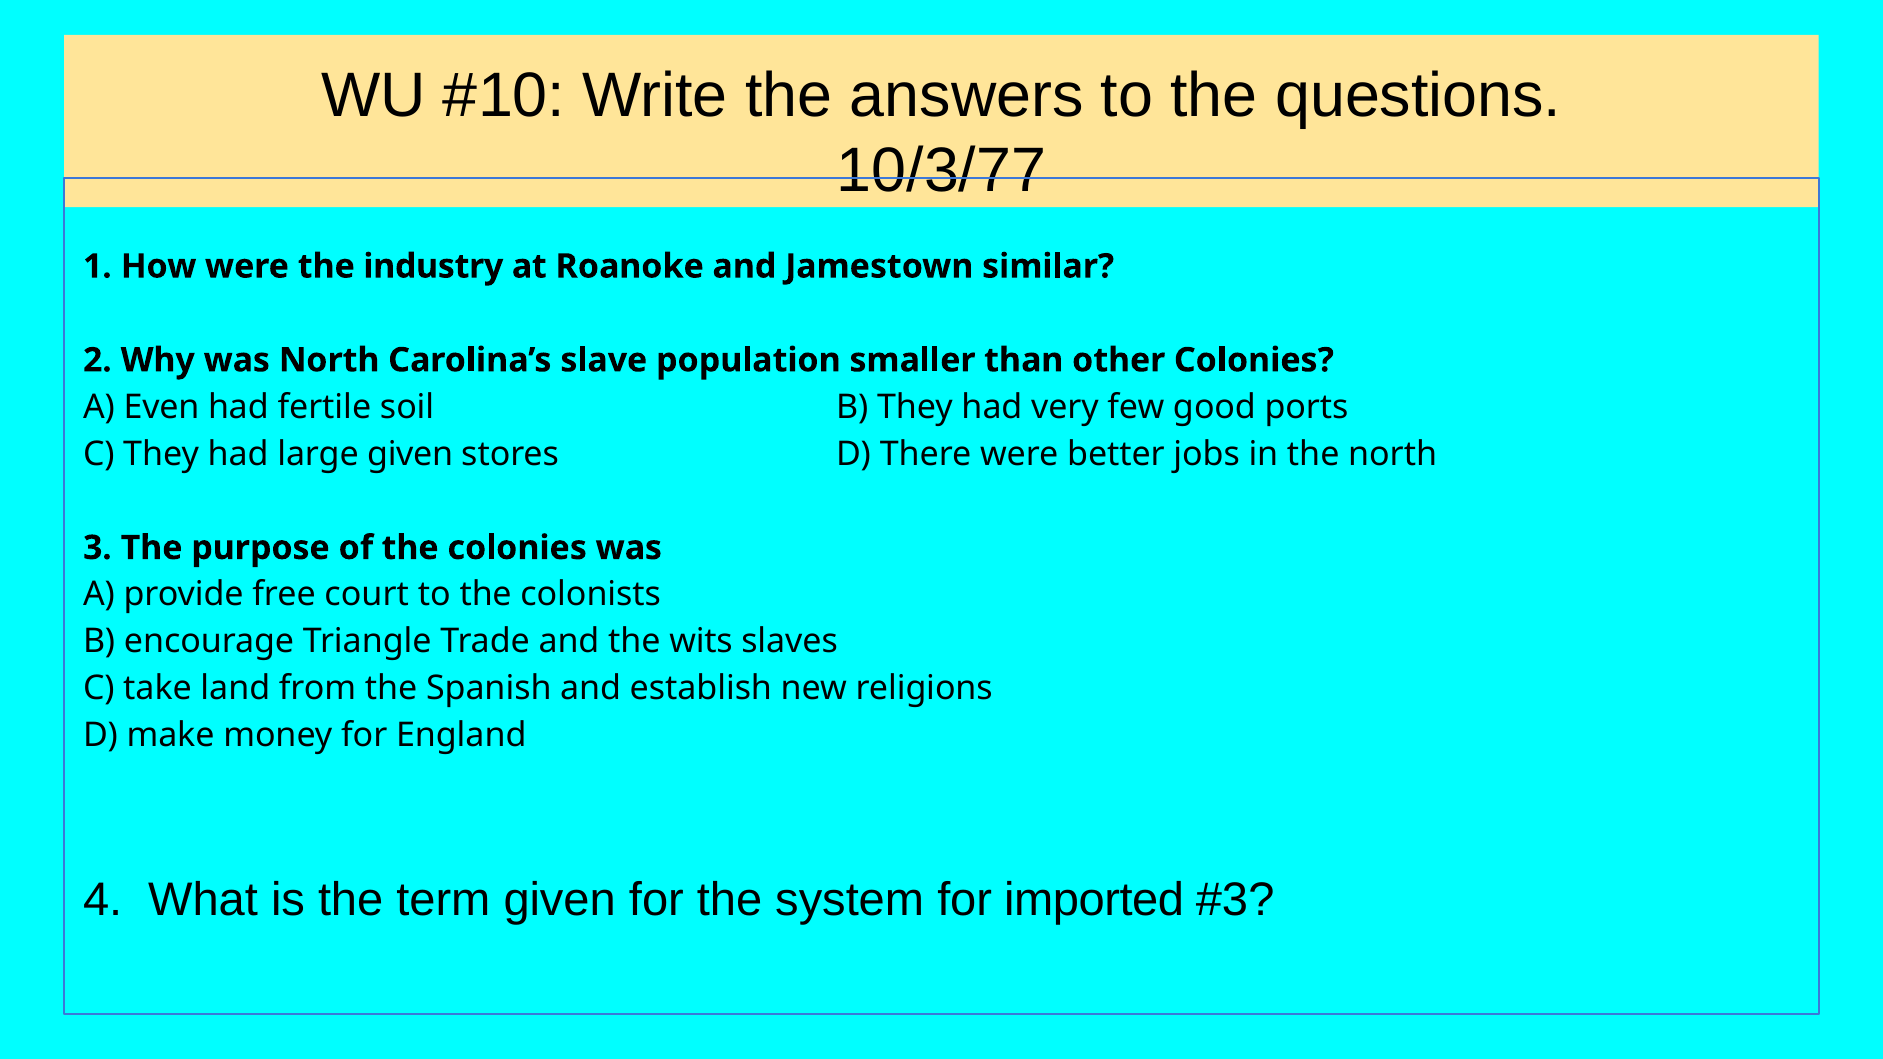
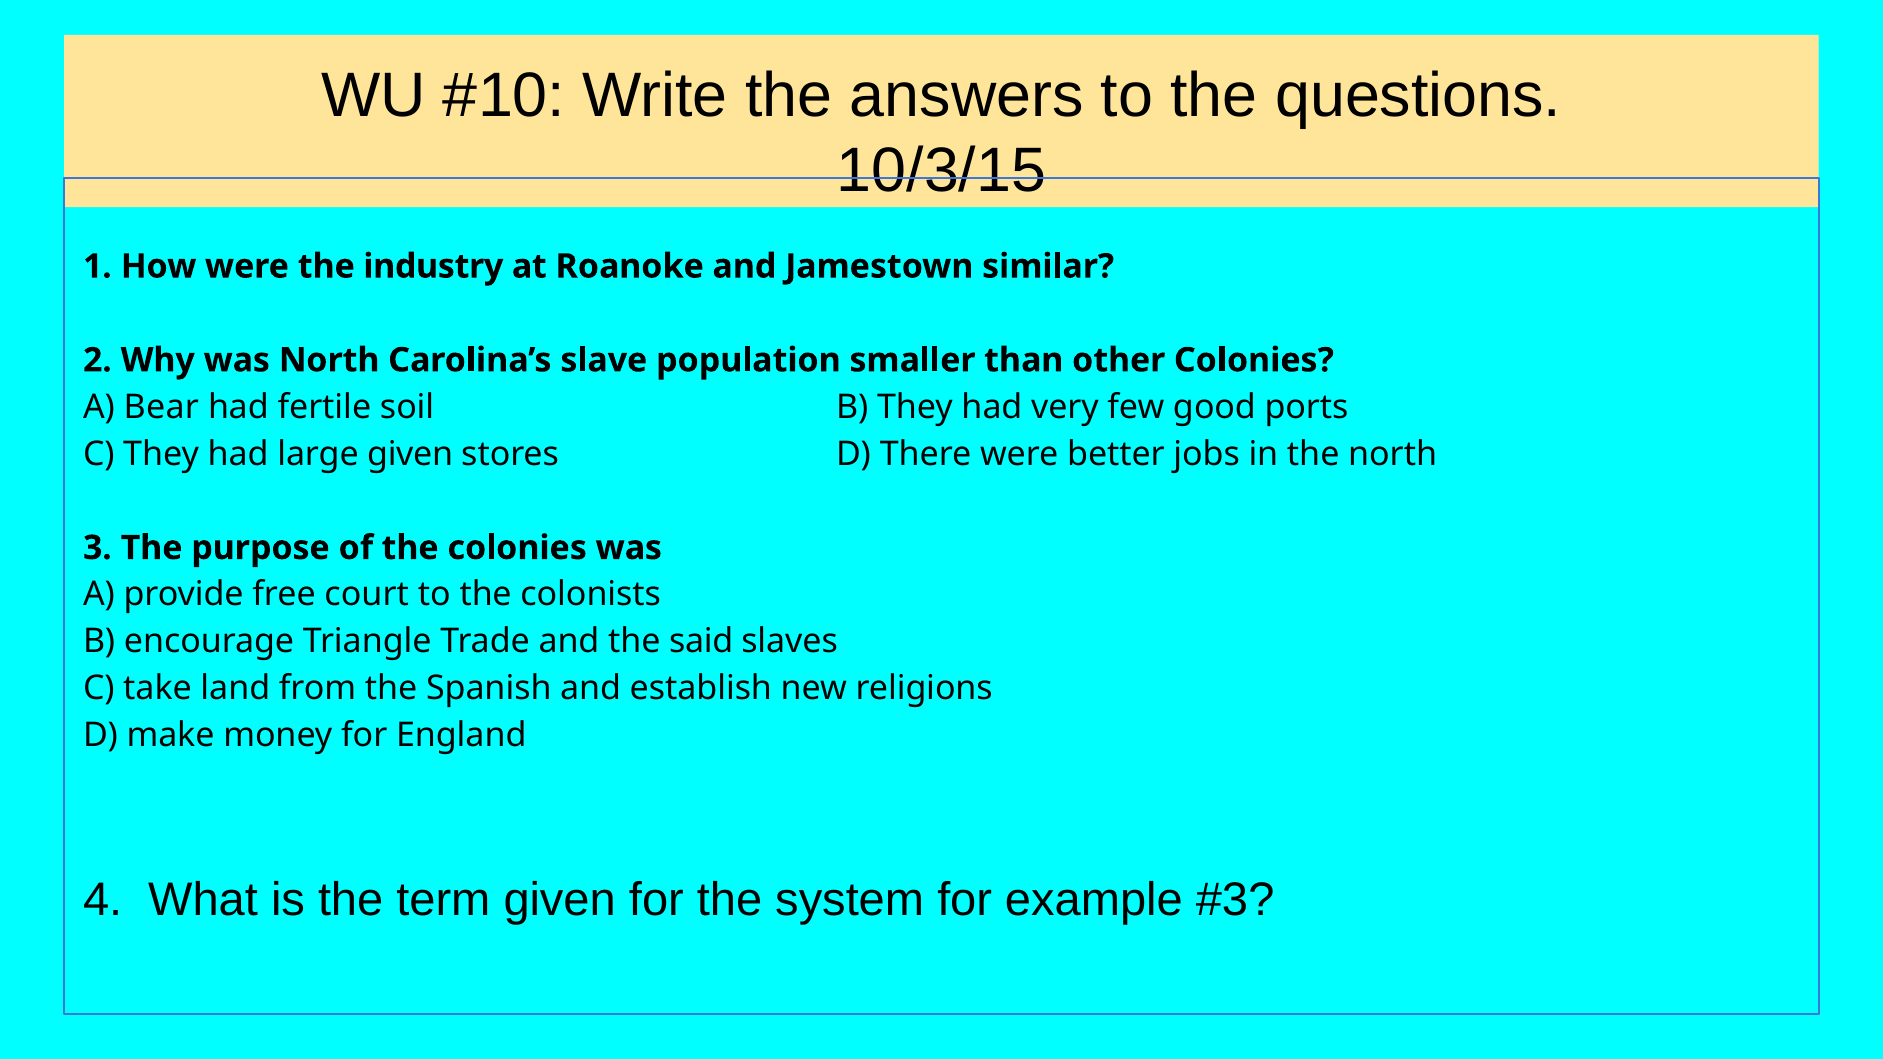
10/3/77: 10/3/77 -> 10/3/15 (941, 171)
Even: Even -> Bear (161, 407)
wits: wits -> said (701, 642)
imported: imported -> example (1094, 900)
